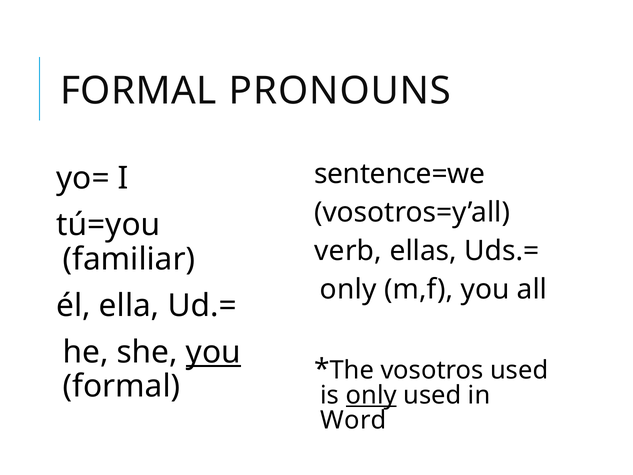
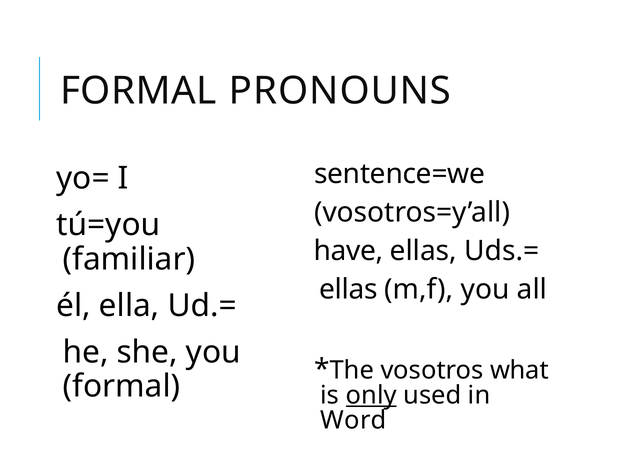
verb: verb -> have (348, 251)
only: only -> ellas (349, 289)
you underline: present -> none (213, 352)
vosotros used: used -> what (519, 370)
